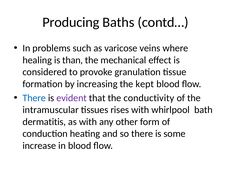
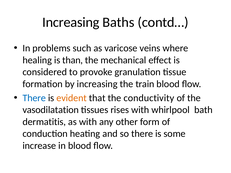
Producing: Producing -> Increasing (71, 22)
kept: kept -> train (145, 84)
evident colour: purple -> orange (72, 98)
intramuscular: intramuscular -> vasodilatation (51, 110)
